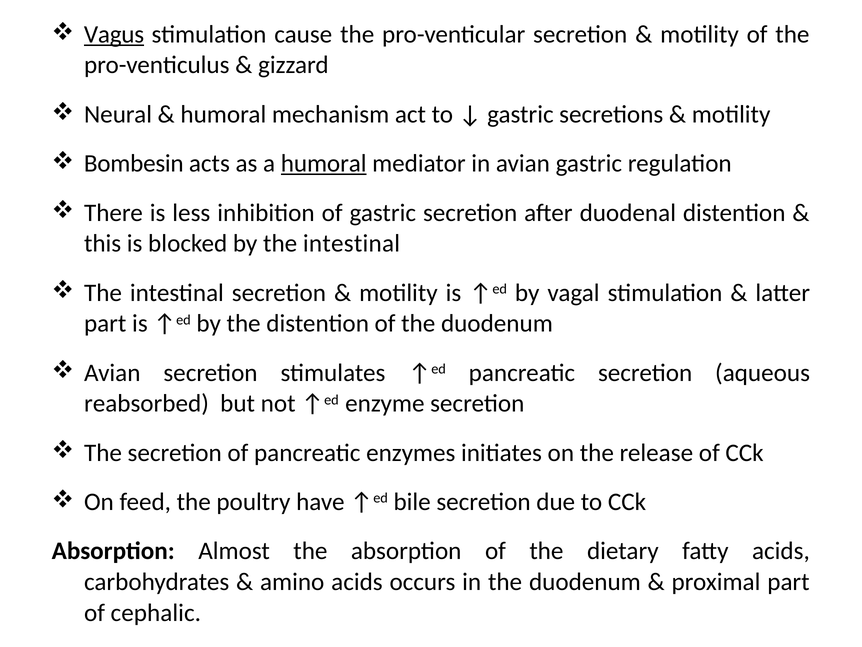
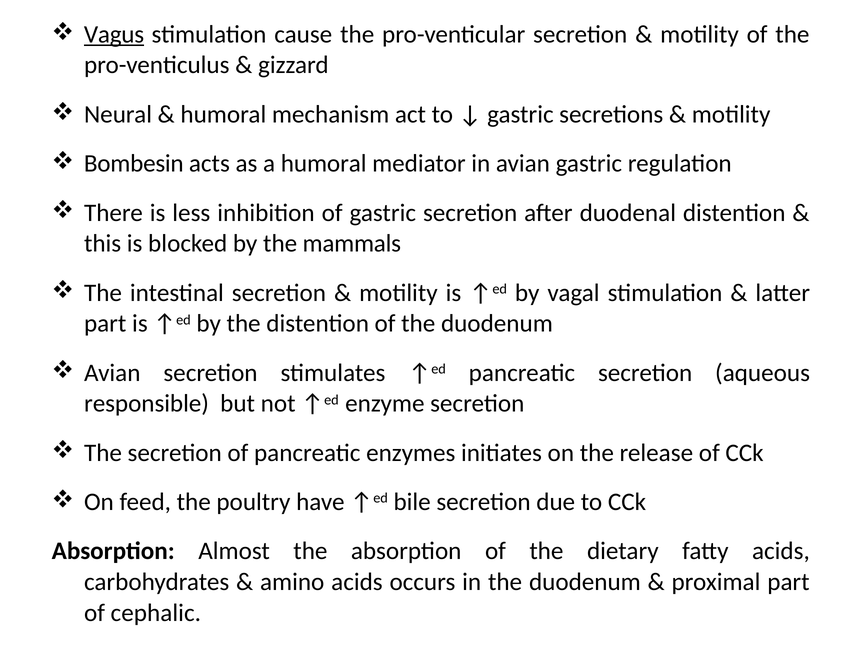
humoral underline: present -> none (324, 163)
by the intestinal: intestinal -> mammals (352, 243)
reabsorbed: reabsorbed -> responsible (146, 403)
